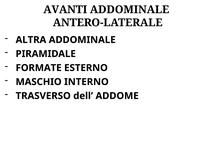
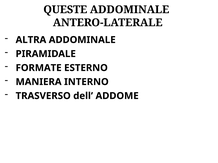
AVANTI: AVANTI -> QUESTE (65, 10)
MASCHIO: MASCHIO -> MANIERA (39, 82)
